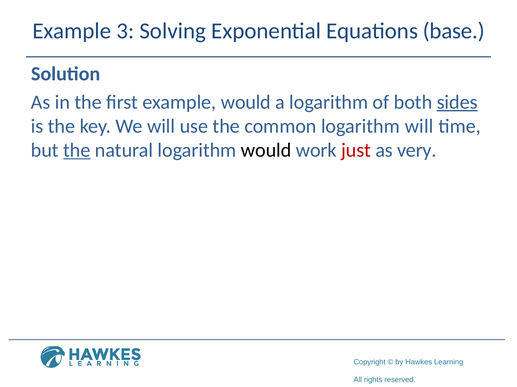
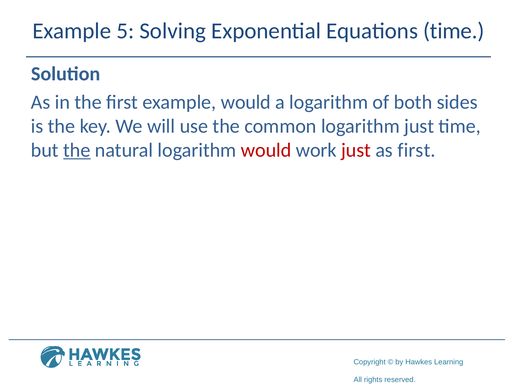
3: 3 -> 5 (125, 31)
Equations base: base -> time (454, 31)
sides underline: present -> none (457, 102)
logarithm will: will -> just (419, 126)
would colour: black -> red (266, 150)
as very: very -> first (417, 150)
